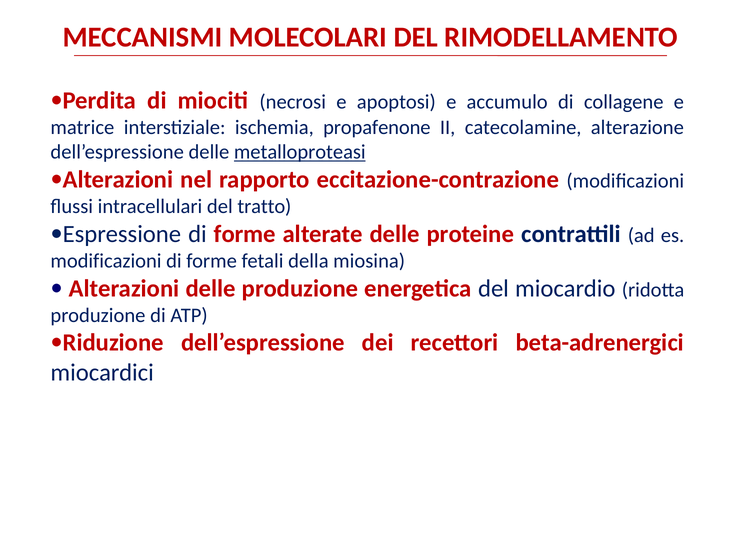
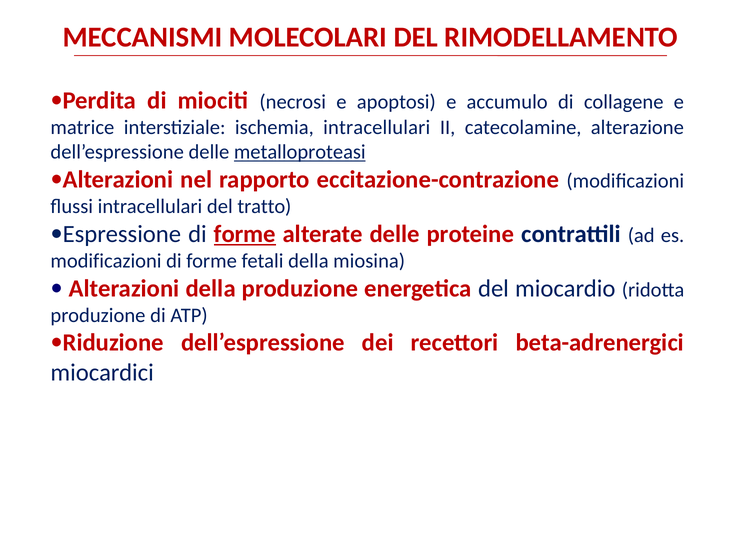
ischemia propafenone: propafenone -> intracellulari (377, 127)
forme underline: none -> present (245, 234)
Alterazioni delle: delle -> della (211, 288)
